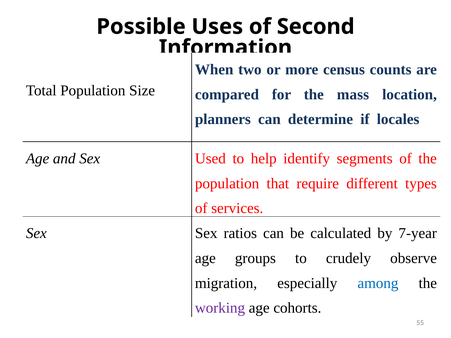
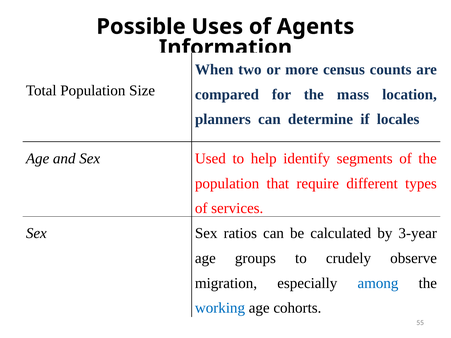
Second: Second -> Agents (316, 27)
7-year: 7-year -> 3-year (418, 233)
working colour: purple -> blue (220, 308)
